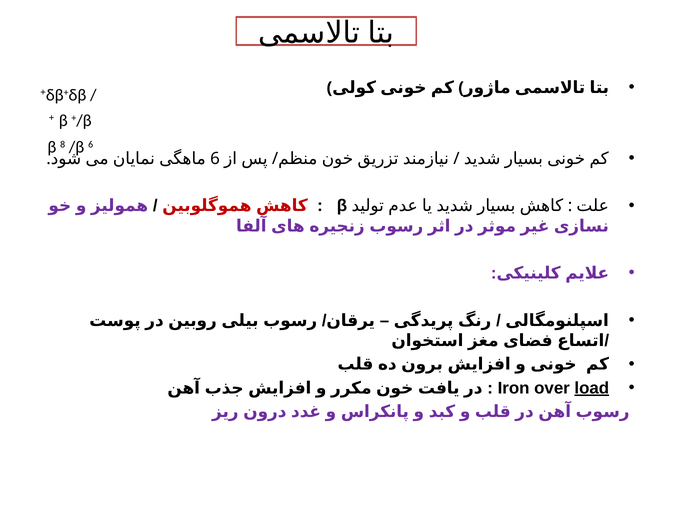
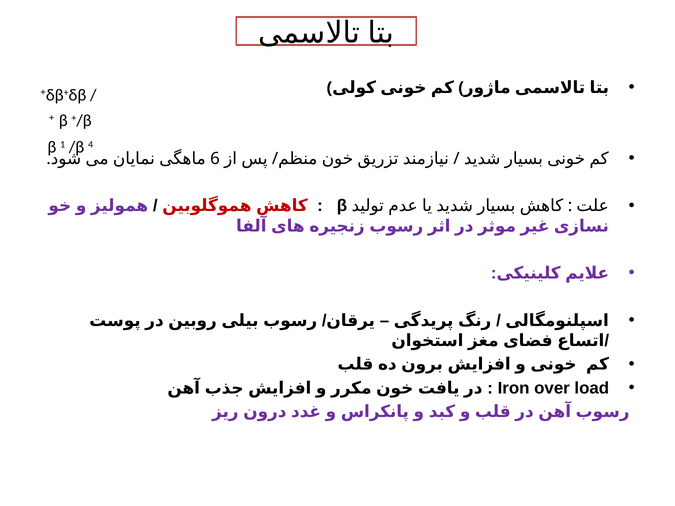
8: 8 -> 1 (63, 145)
/β 6: 6 -> 4 (91, 145)
load underline: present -> none (592, 388)
